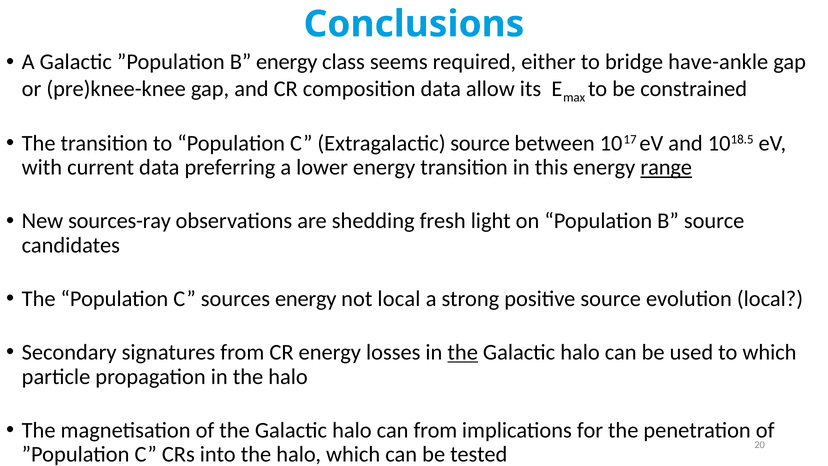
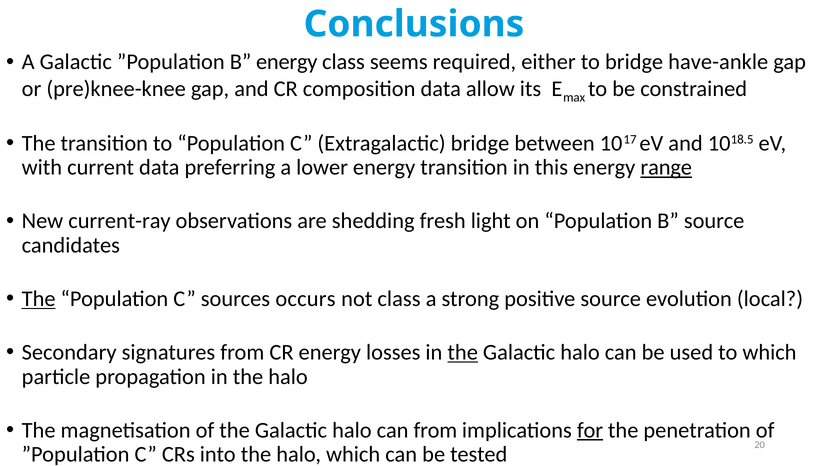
Extragalactic source: source -> bridge (480, 143)
sources-ray: sources-ray -> current-ray (119, 221)
The underline: none -> present (39, 299)
sources energy: energy -> occurs (306, 299)
not local: local -> class (399, 299)
for underline: none -> present (590, 430)
